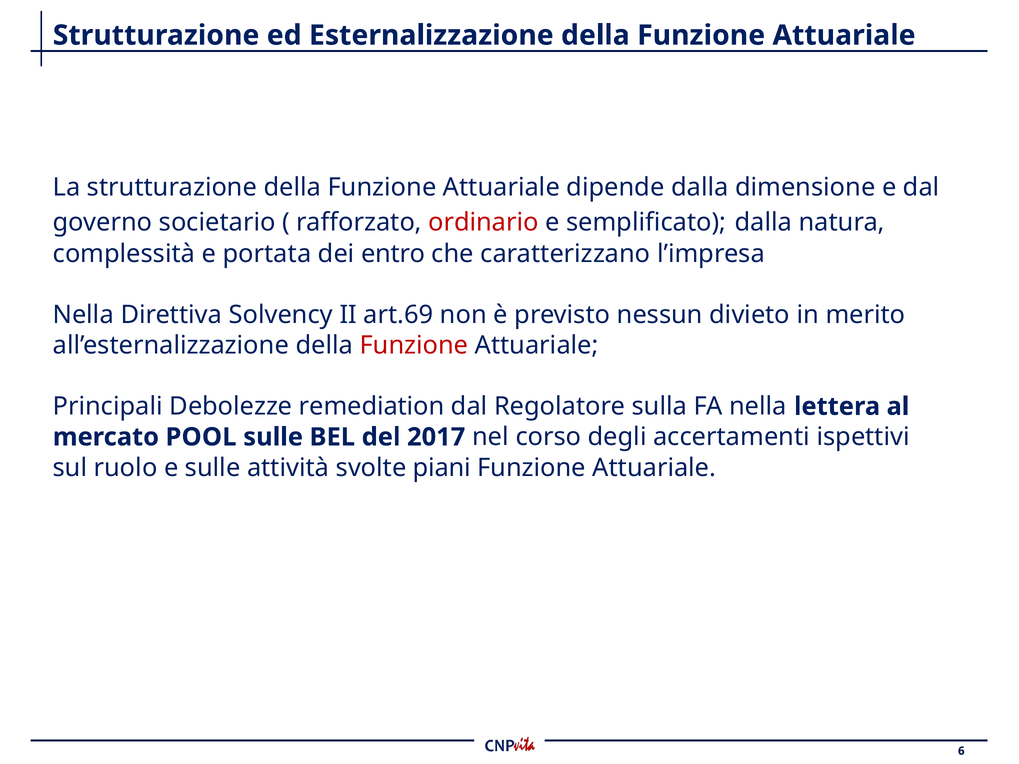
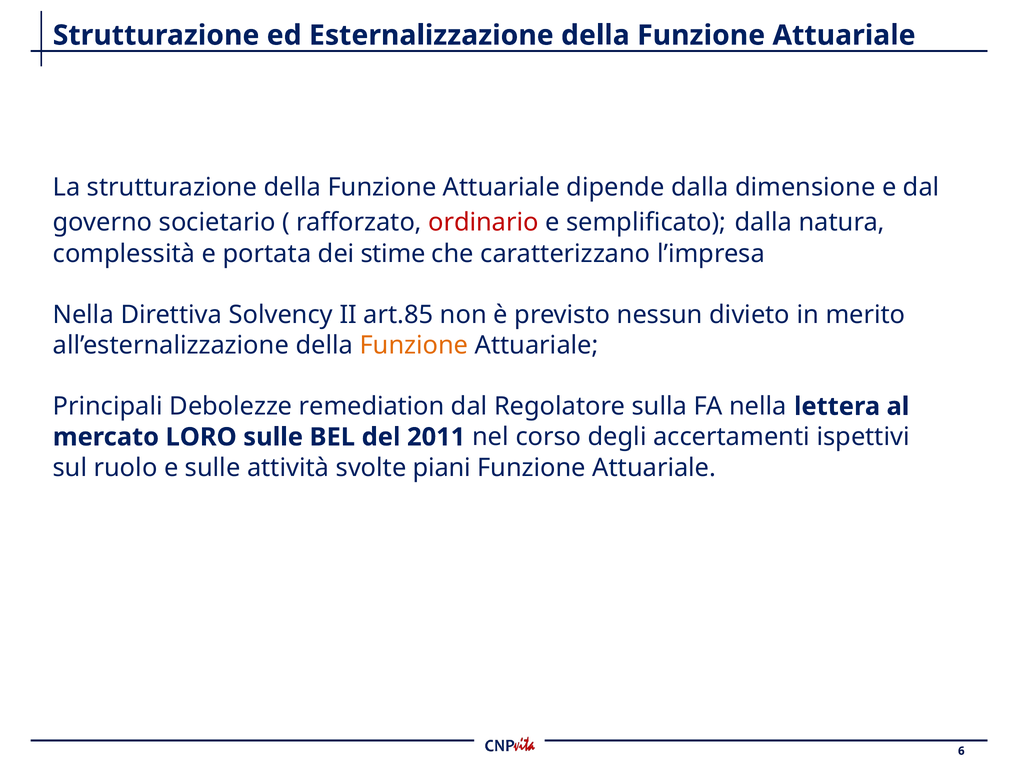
entro: entro -> stime (393, 254)
art.69: art.69 -> art.85 (398, 315)
Funzione colour: red -> orange (414, 345)
POOL: POOL -> LORO (201, 437)
2017: 2017 -> 2011 (436, 437)
